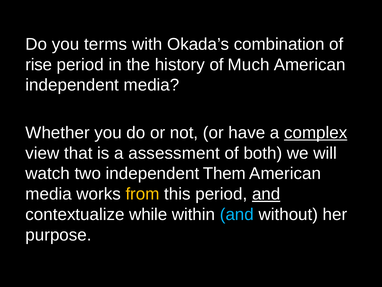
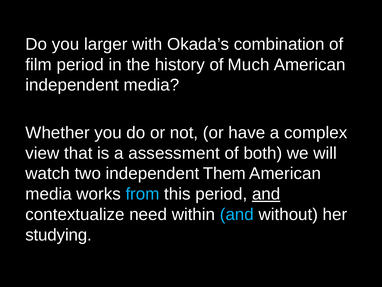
terms: terms -> larger (106, 44)
rise: rise -> film (39, 65)
complex underline: present -> none (316, 133)
from colour: yellow -> light blue (143, 194)
while: while -> need (148, 214)
purpose: purpose -> studying (59, 235)
